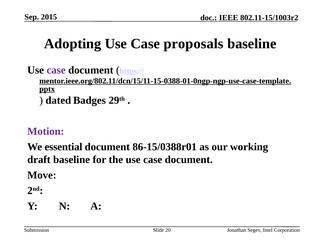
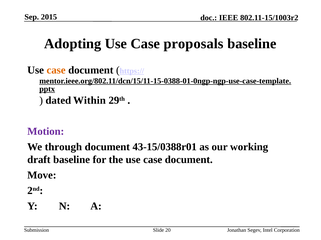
case colour: purple -> orange (56, 70)
Badges: Badges -> Within (89, 101)
essential: essential -> through (63, 147)
86-15/0388r01: 86-15/0388r01 -> 43-15/0388r01 (165, 147)
